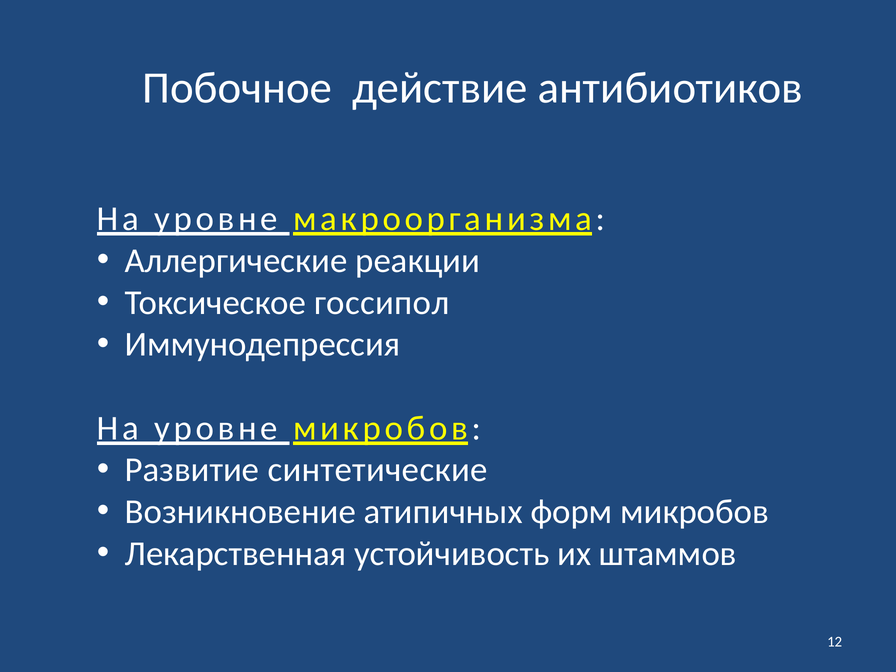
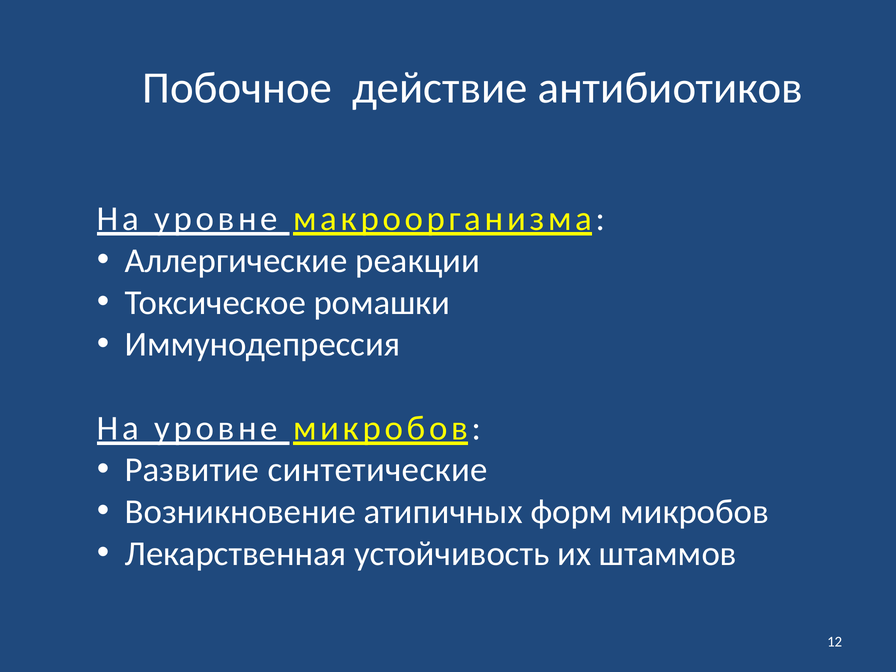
госсипол: госсипол -> ромашки (382, 303)
